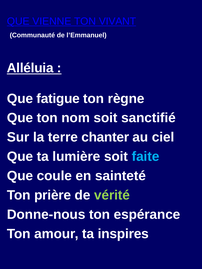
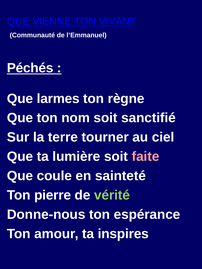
Alléluia: Alléluia -> Péchés (30, 68)
fatigue: fatigue -> larmes (58, 99)
chanter: chanter -> tourner (105, 137)
faite colour: light blue -> pink (146, 157)
prière: prière -> pierre (53, 195)
